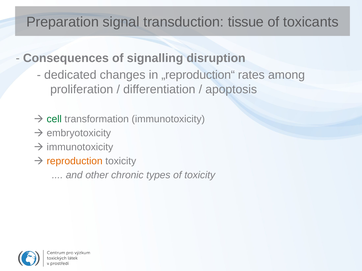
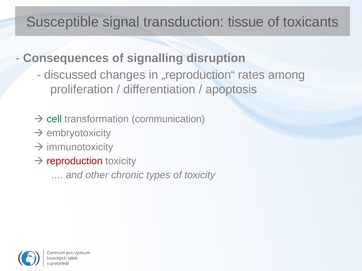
Preparation: Preparation -> Susceptible (63, 22)
dedicated: dedicated -> discussed (70, 75)
transformation immunotoxicity: immunotoxicity -> communication (168, 119)
reproduction colour: orange -> red (75, 161)
